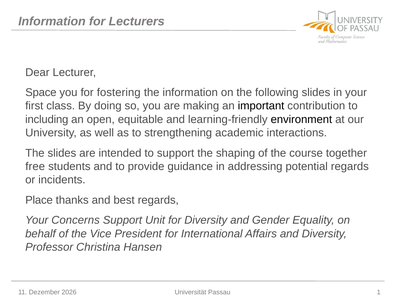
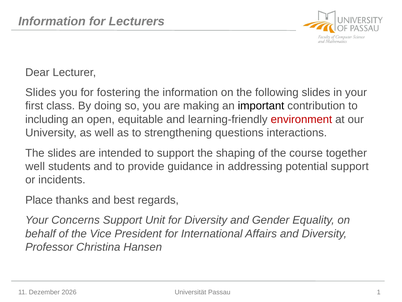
Space: Space -> Slides (41, 92)
environment colour: black -> red (301, 119)
academic: academic -> questions (239, 133)
free: free -> well (35, 166)
potential regards: regards -> support (350, 166)
